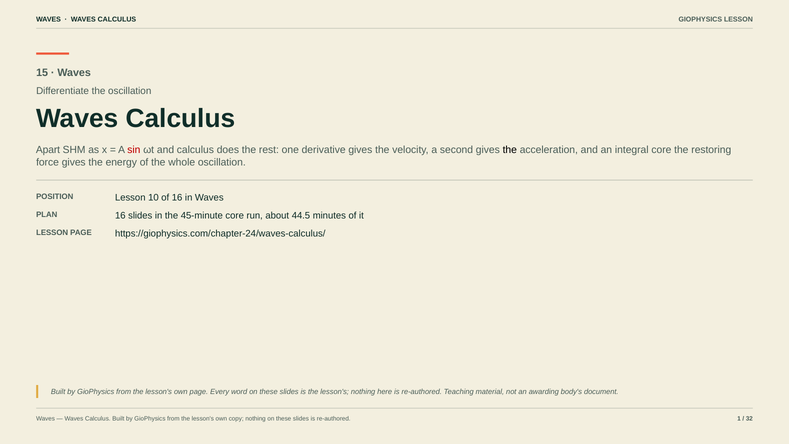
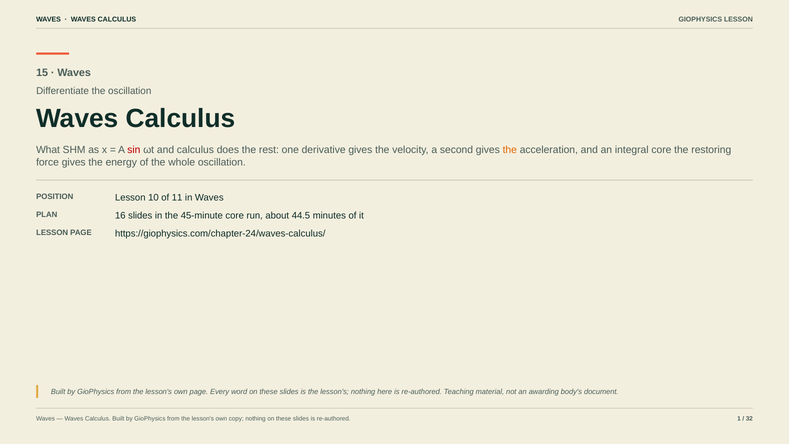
Apart: Apart -> What (48, 150)
the colour: black -> orange (510, 150)
of 16: 16 -> 11 (177, 198)
